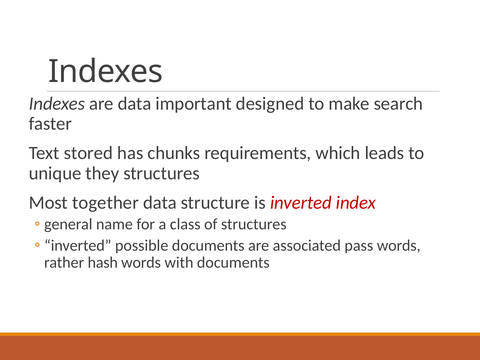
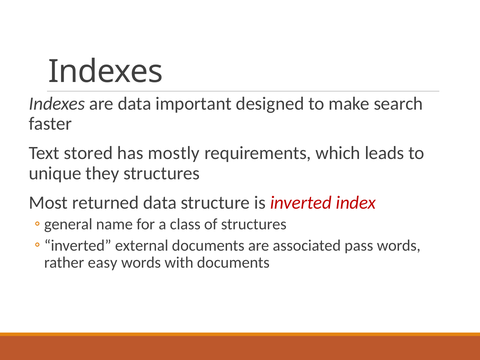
chunks: chunks -> mostly (174, 153)
together: together -> returned (106, 203)
possible: possible -> external (142, 245)
hash: hash -> easy (103, 263)
